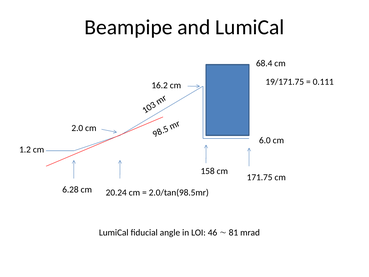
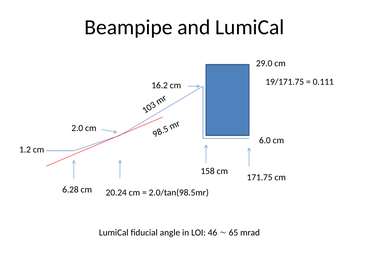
68.4: 68.4 -> 29.0 (264, 63)
81: 81 -> 65 (233, 232)
